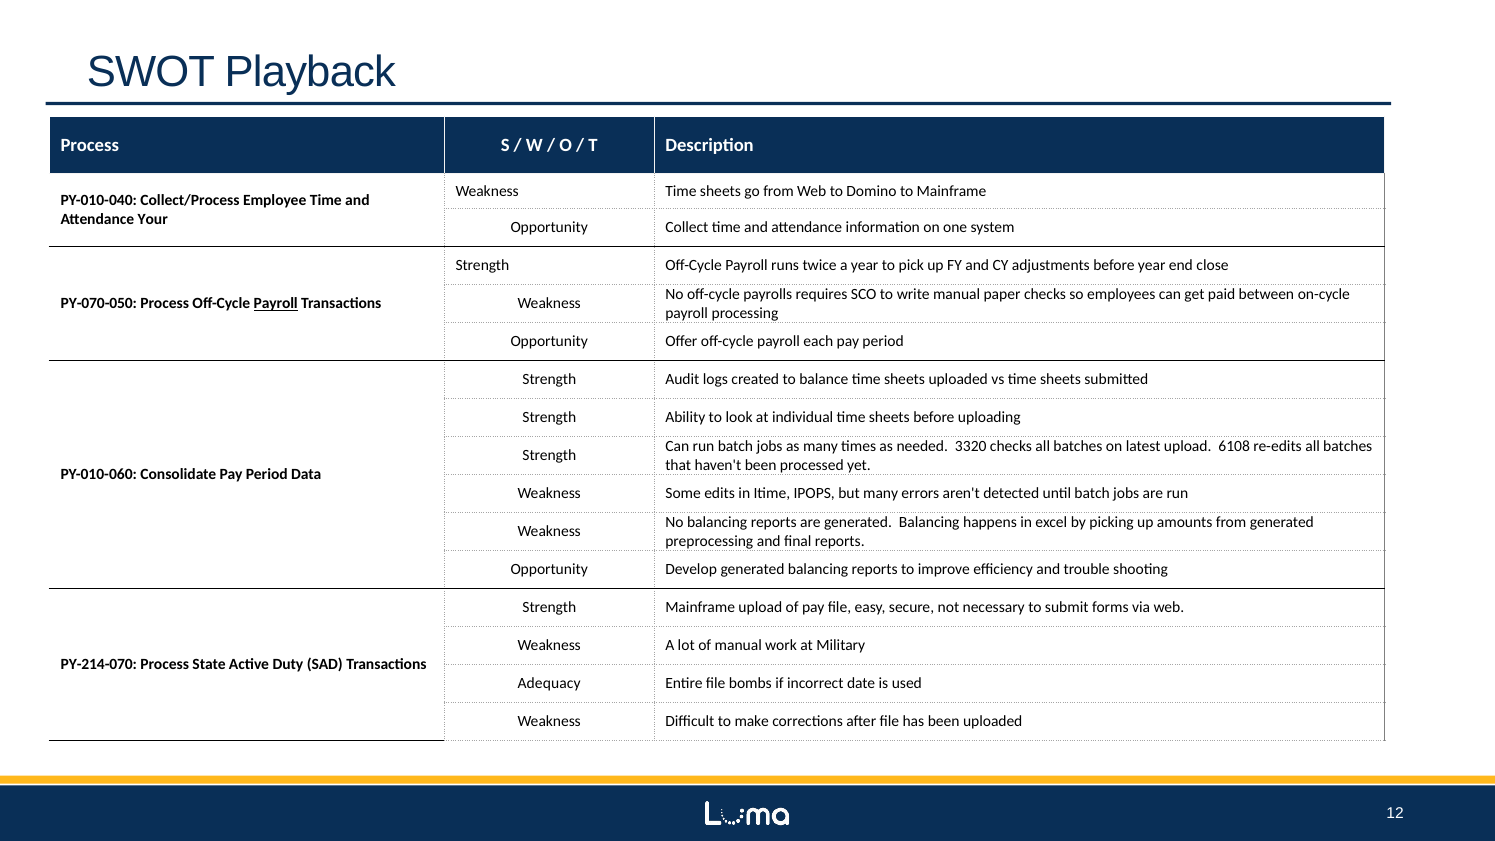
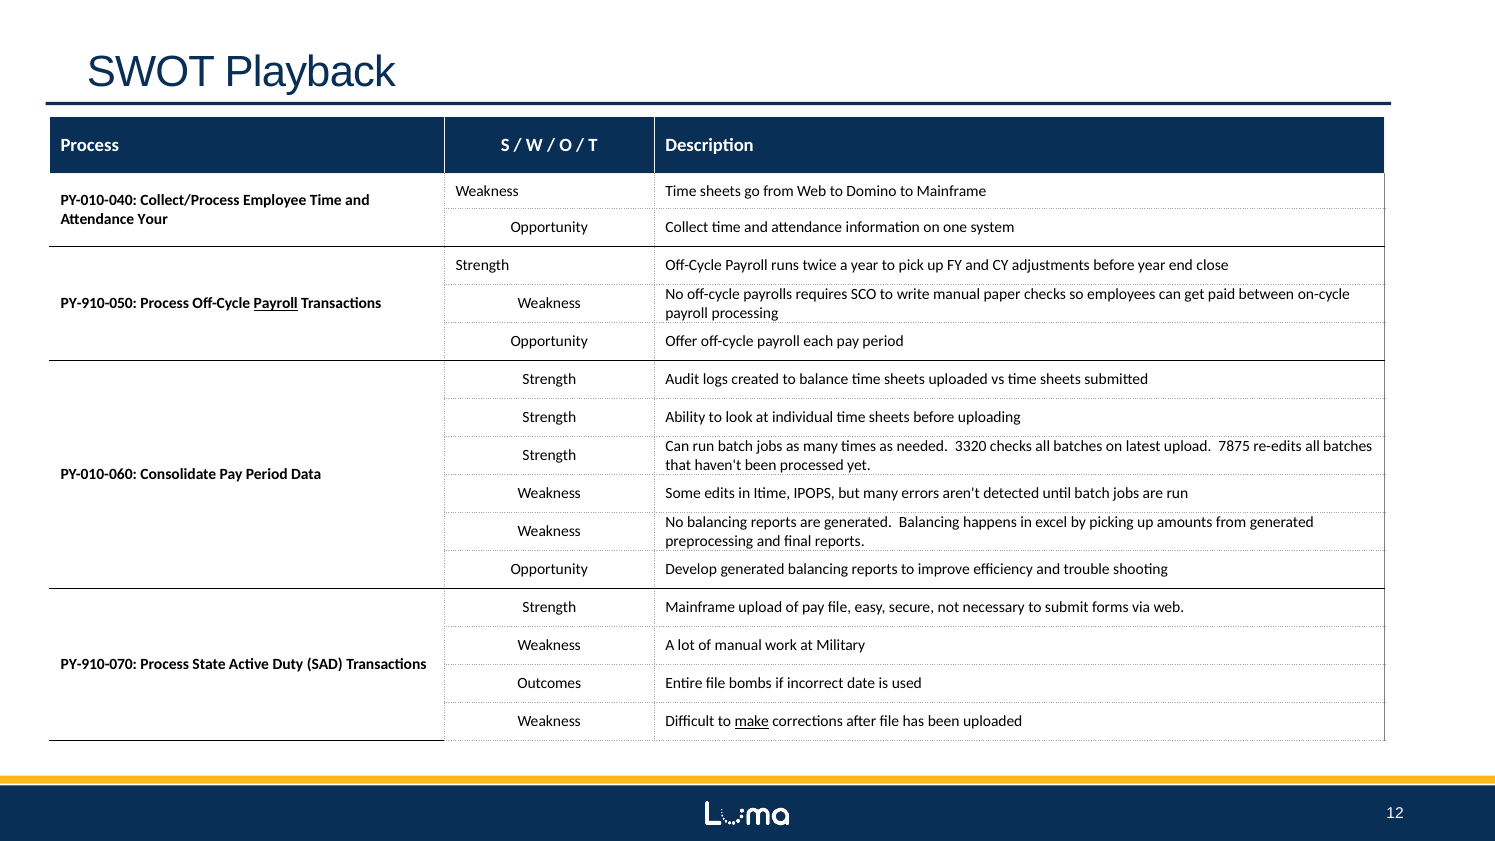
PY-070-050: PY-070-050 -> PY-910-050 (99, 304)
6108: 6108 -> 7875 (1234, 446)
PY-214-070: PY-214-070 -> PY-910-070 (99, 665)
Adequacy: Adequacy -> Outcomes (549, 684)
make underline: none -> present (752, 722)
